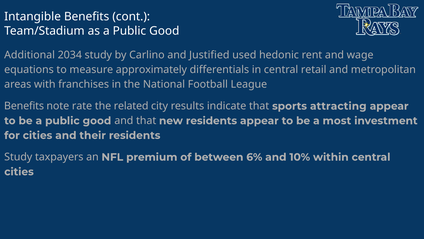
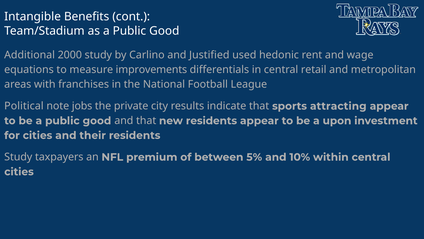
2034: 2034 -> 2000 (70, 55)
approximately: approximately -> improvements (151, 70)
Benefits: Benefits -> Political (24, 106)
rate: rate -> jobs (82, 106)
related: related -> private (131, 106)
most: most -> upon (337, 121)
6%: 6% -> 5% (254, 157)
